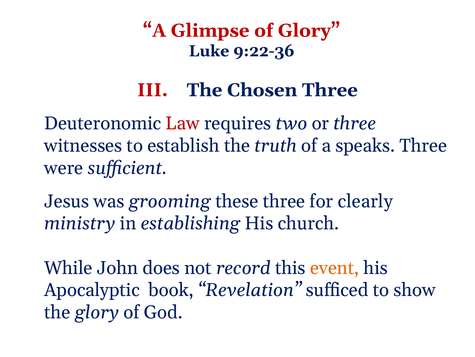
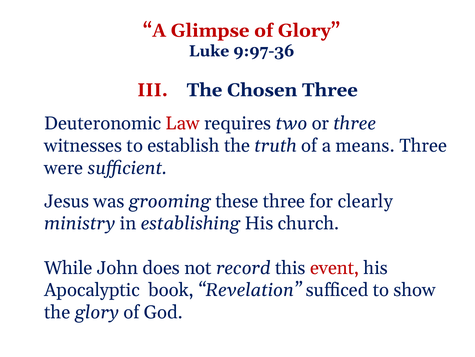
9:22-36: 9:22-36 -> 9:97-36 (264, 51)
speaks: speaks -> means (365, 145)
event colour: orange -> red (335, 267)
